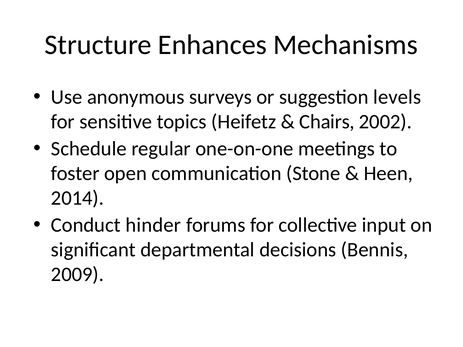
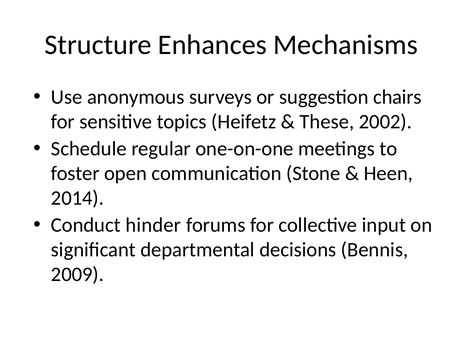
levels: levels -> chairs (397, 97)
Chairs: Chairs -> These (327, 122)
